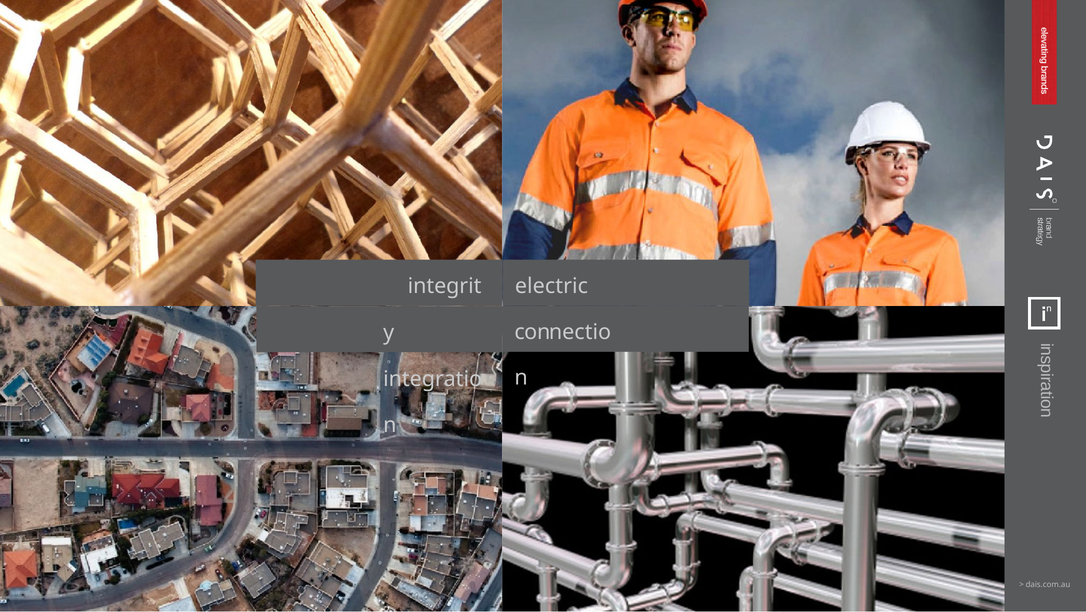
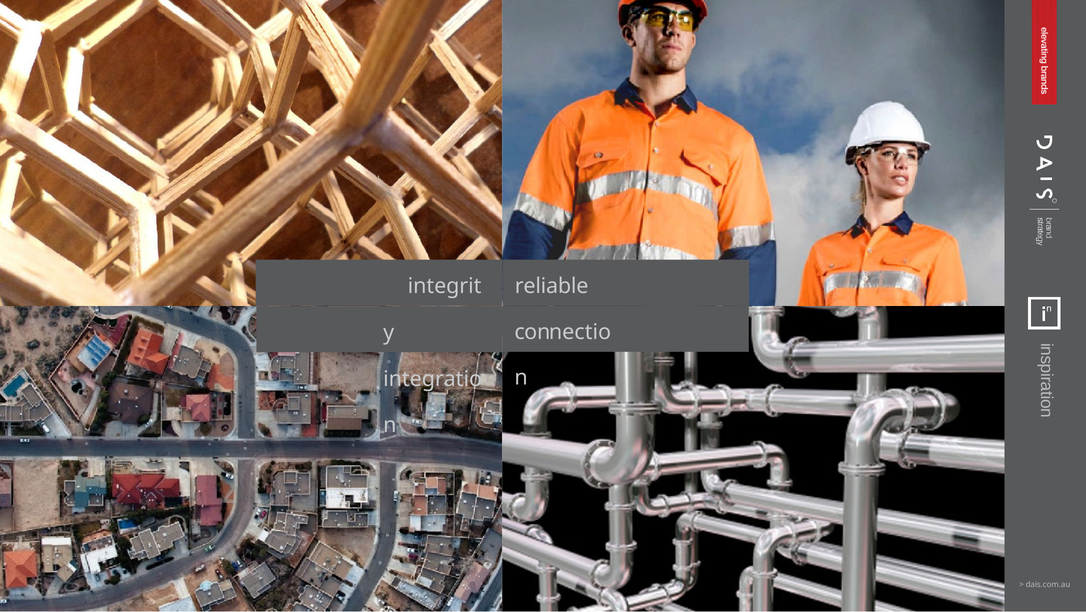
electric: electric -> reliable (552, 286)
